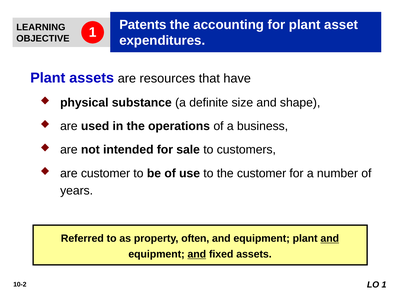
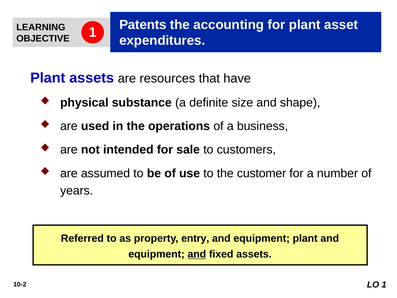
are customer: customer -> assumed (105, 173)
often: often -> entry (195, 238)
and underline: present -> none (330, 238)
